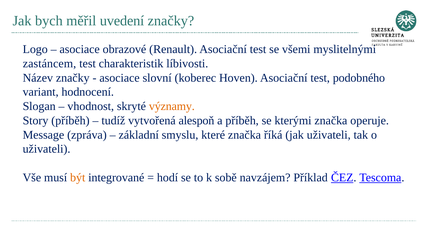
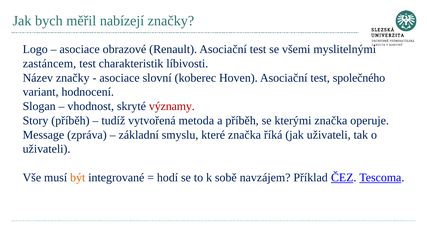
uvedení: uvedení -> nabízejí (122, 21)
podobného: podobného -> společného (359, 78)
významy colour: orange -> red (172, 106)
alespoň: alespoň -> metoda (196, 121)
